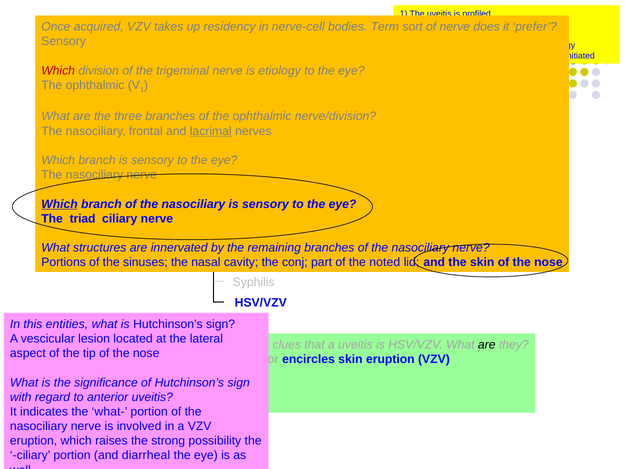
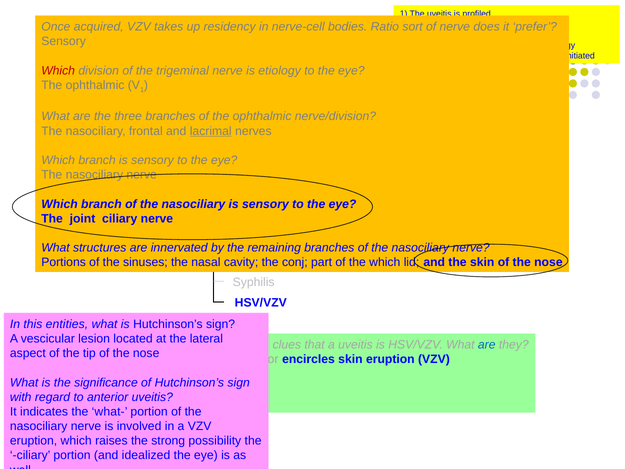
Term: Term -> Ratio (385, 27)
Which underline: present -> none (60, 204)
triad: triad -> joint (83, 219)
the noted: noted -> which (385, 262)
are colour: black -> blue (487, 345)
diarrheal: diarrheal -> idealized (146, 455)
